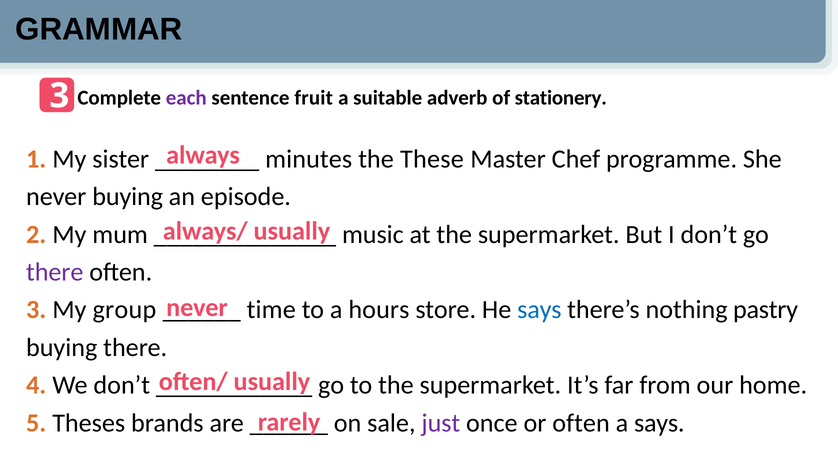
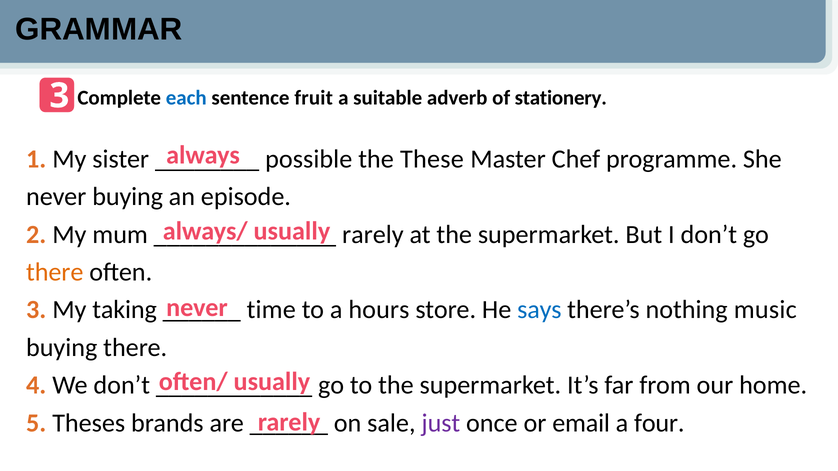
each colour: purple -> blue (186, 98)
minutes: minutes -> possible (309, 159)
music: music -> rarely (373, 235)
there colour: purple -> orange (55, 272)
group: group -> taking (125, 310)
pastry: pastry -> music (765, 310)
or often: often -> email (581, 423)
a says: says -> four (659, 423)
